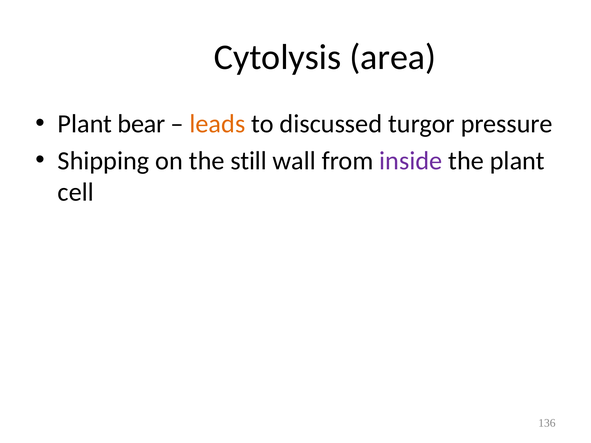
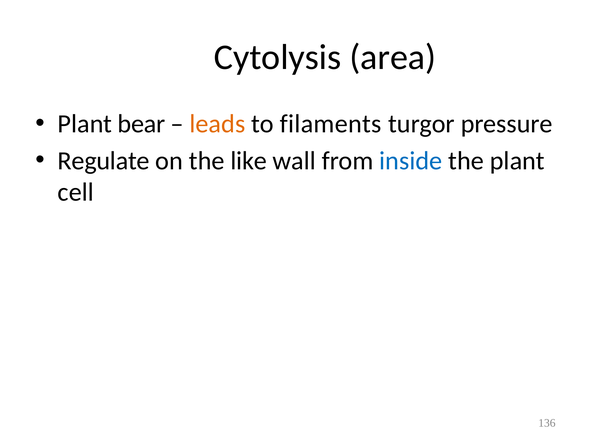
discussed: discussed -> filaments (331, 124)
Shipping: Shipping -> Regulate (104, 161)
still: still -> like (249, 161)
inside colour: purple -> blue (411, 161)
